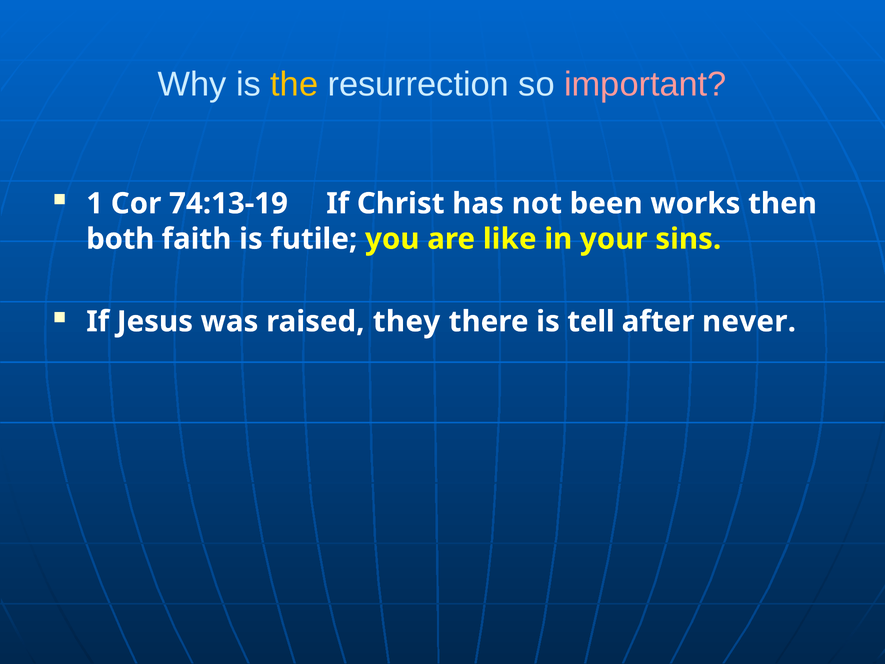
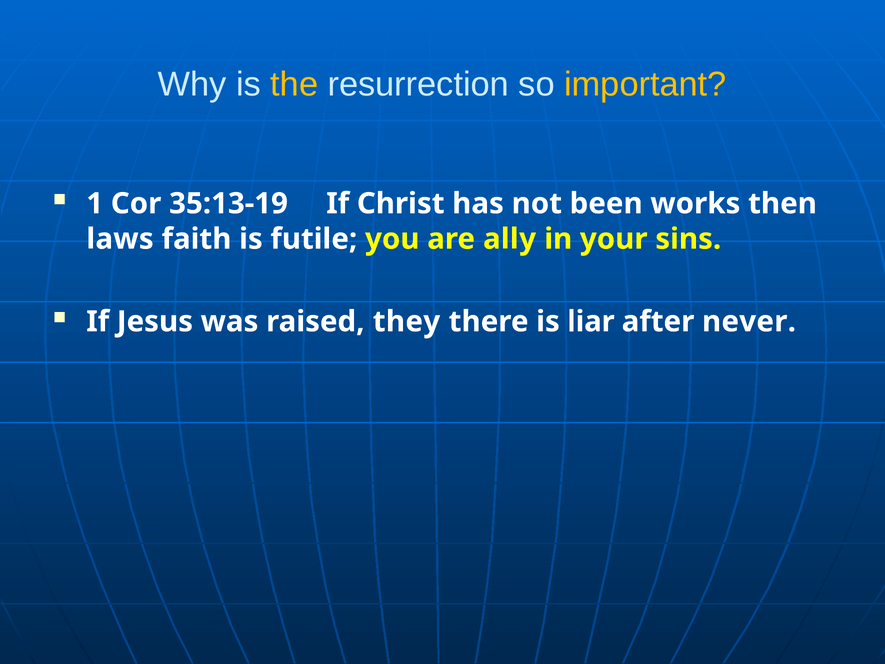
important colour: pink -> yellow (645, 84)
74:13-19: 74:13-19 -> 35:13-19 (228, 203)
both: both -> laws (120, 239)
like: like -> ally (510, 239)
tell: tell -> liar (591, 321)
